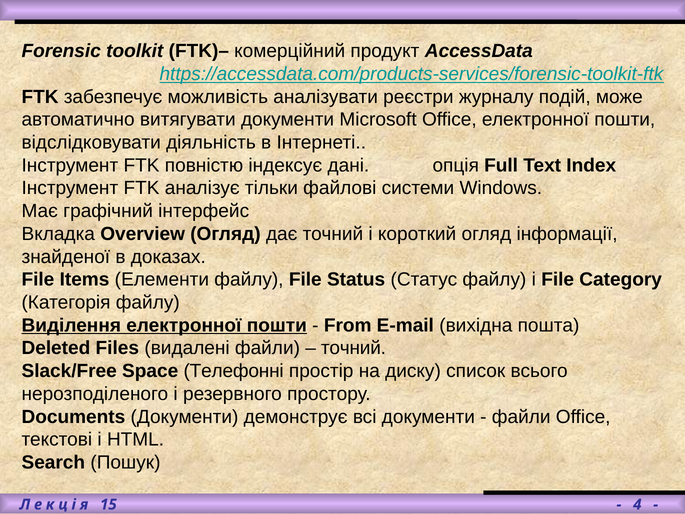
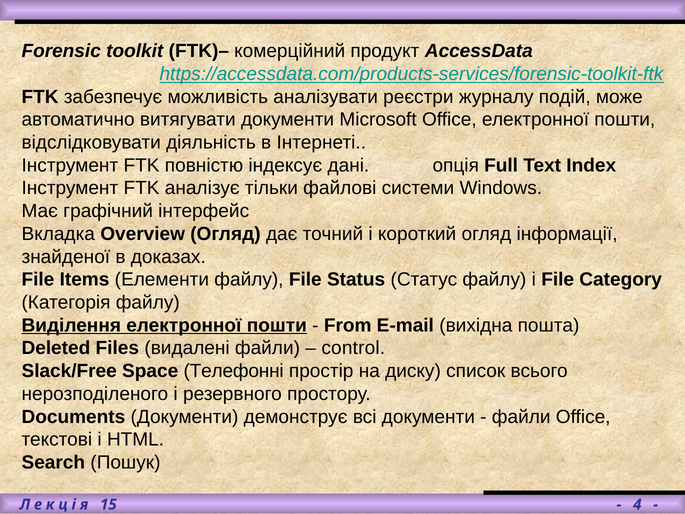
точний: точний -> control (353, 348)
